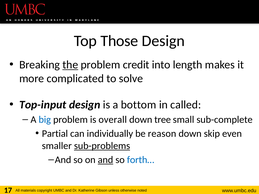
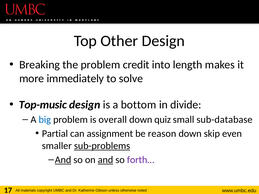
Those: Those -> Other (119, 41)
the underline: present -> none (70, 65)
complicated: complicated -> immediately (75, 79)
Top-input: Top-input -> Top-music (43, 105)
called: called -> divide (186, 105)
tree: tree -> quiz (163, 120)
sub-complete: sub-complete -> sub-database (225, 120)
individually: individually -> assignment (110, 134)
And underline: none -> present (63, 160)
forth… colour: blue -> purple (141, 160)
